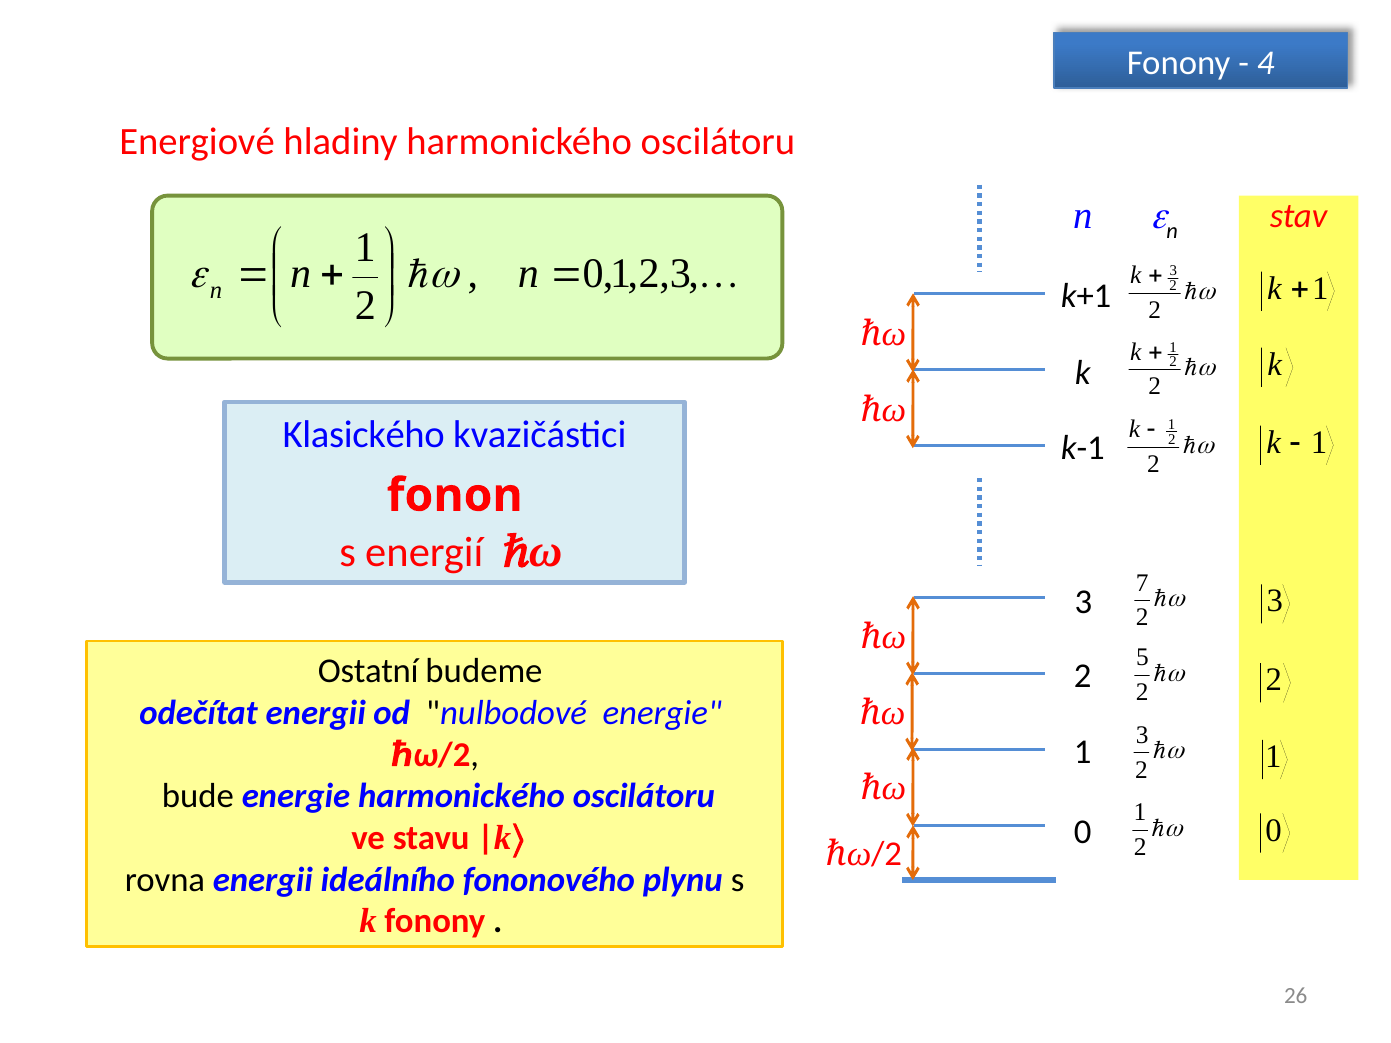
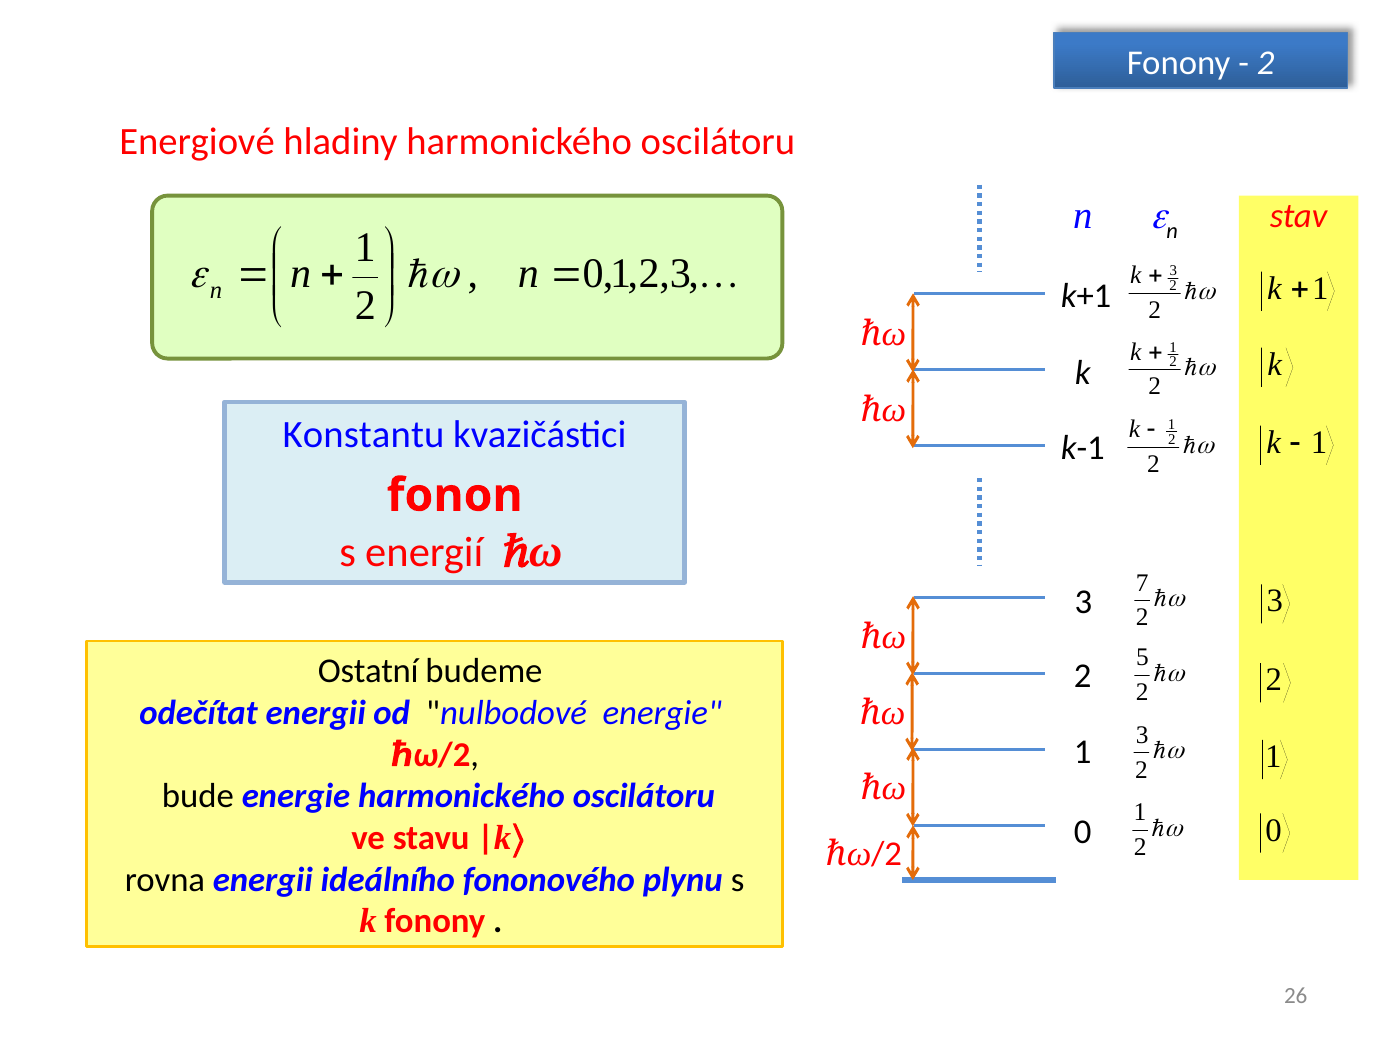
4: 4 -> 2 (1266, 63)
Klasického: Klasického -> Konstantu (364, 435)
